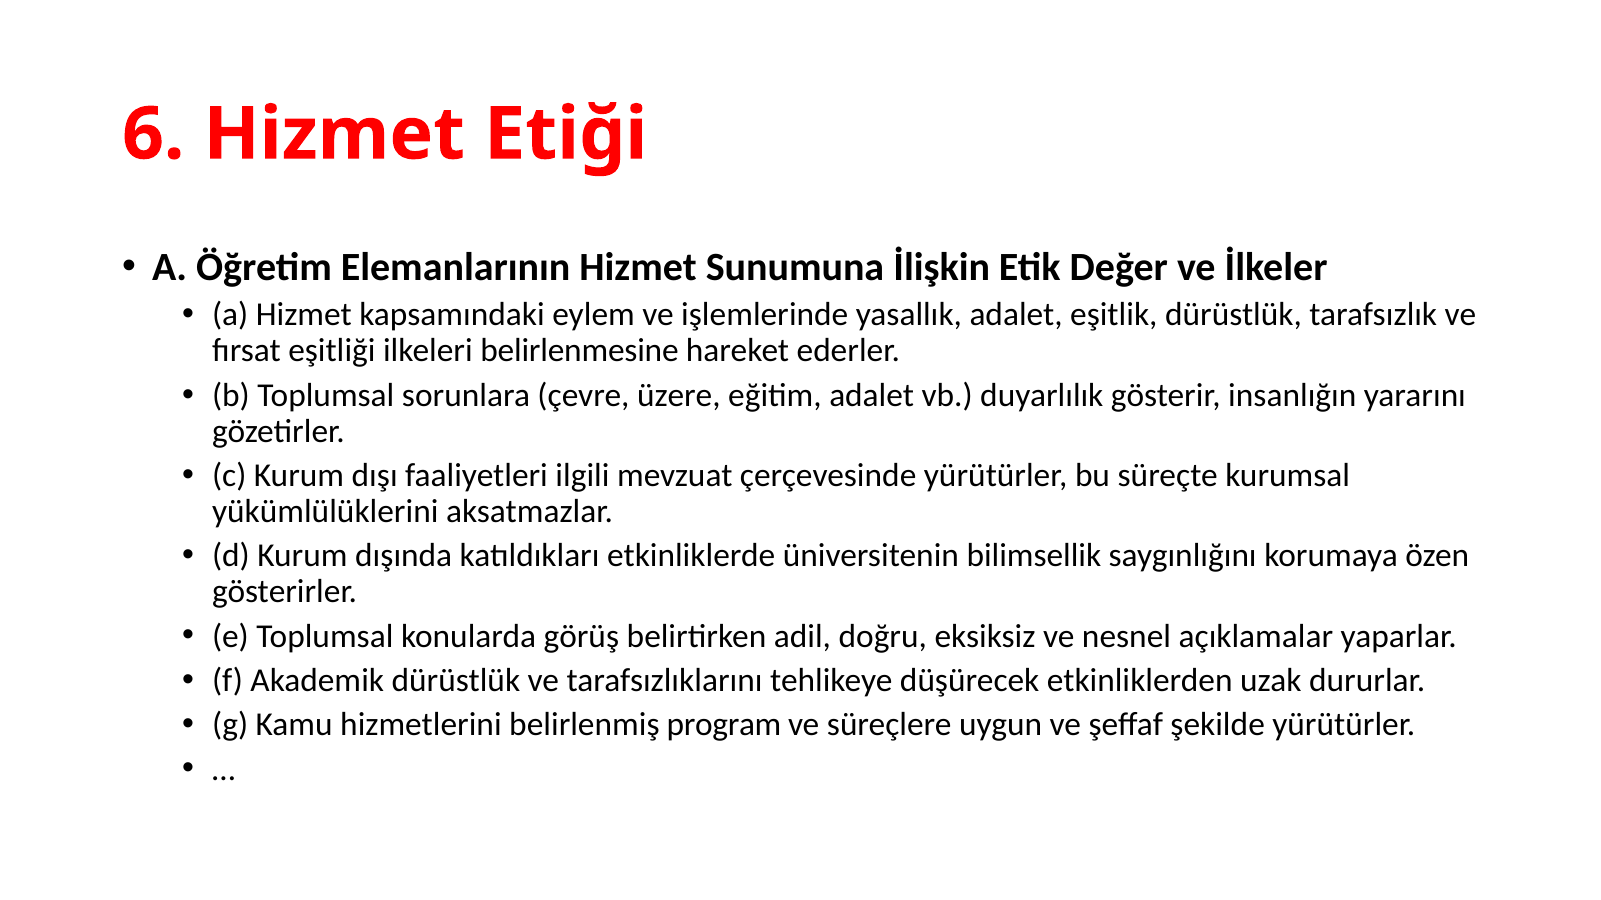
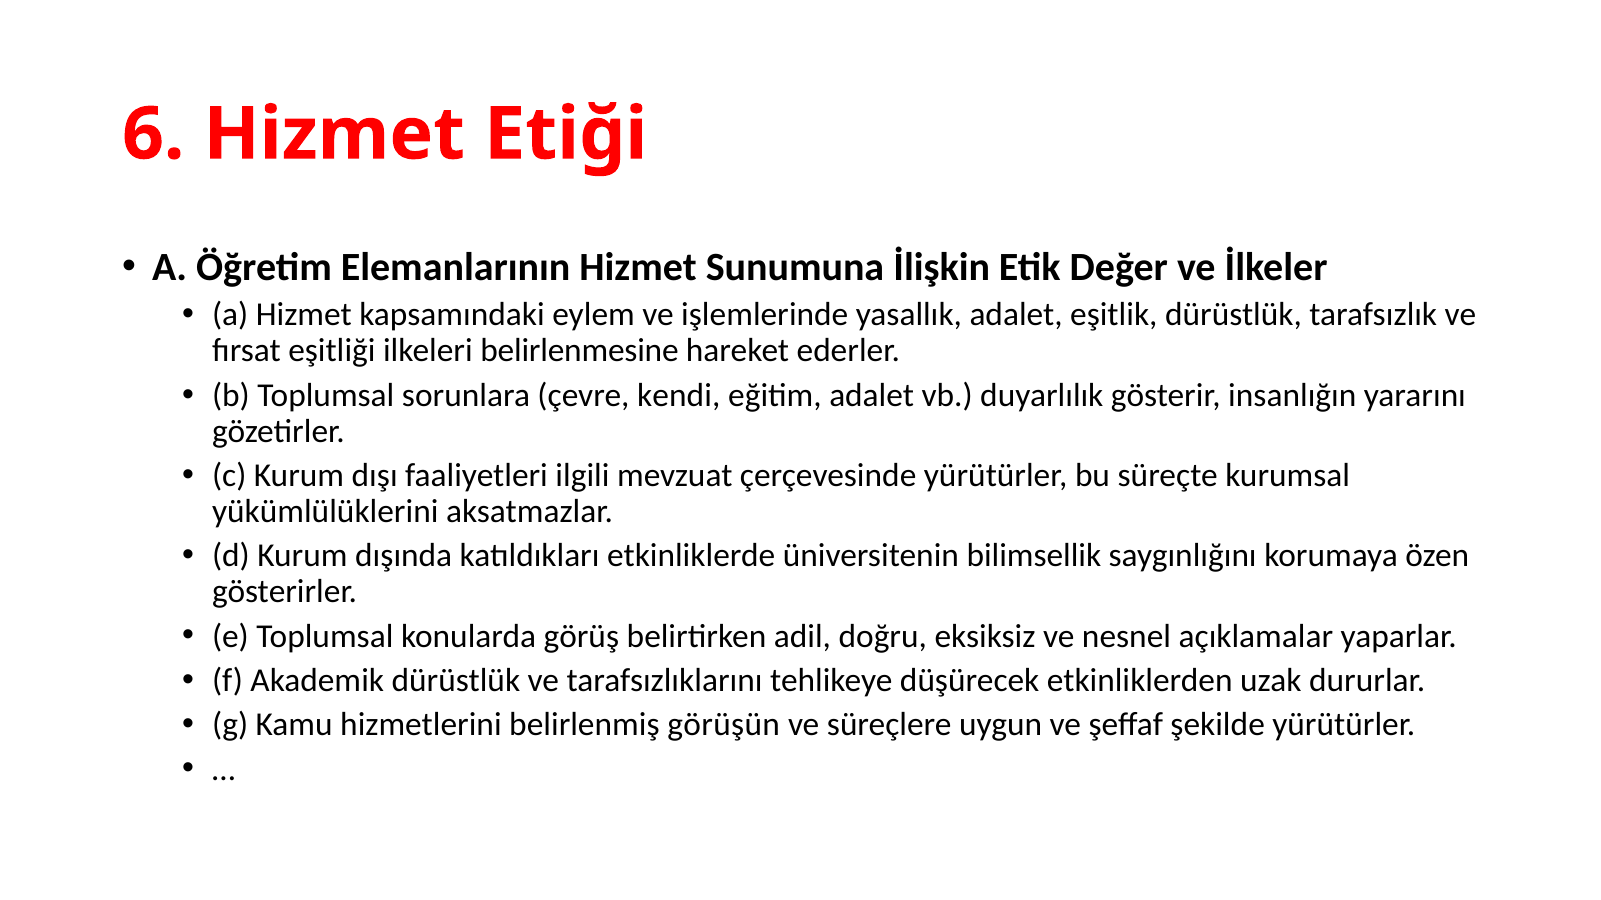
üzere: üzere -> kendi (679, 395)
program: program -> görüşün (724, 725)
